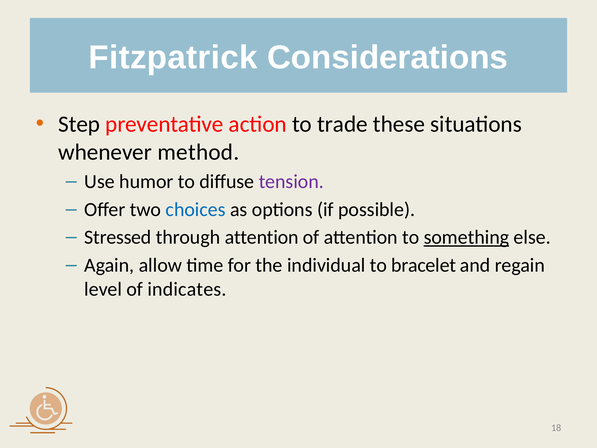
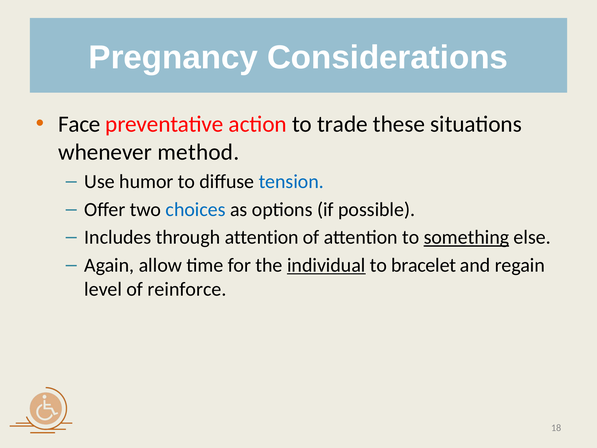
Fitzpatrick: Fitzpatrick -> Pregnancy (173, 58)
Step: Step -> Face (79, 124)
tension colour: purple -> blue (291, 182)
Stressed: Stressed -> Includes (118, 237)
individual underline: none -> present (326, 265)
indicates: indicates -> reinforce (187, 289)
